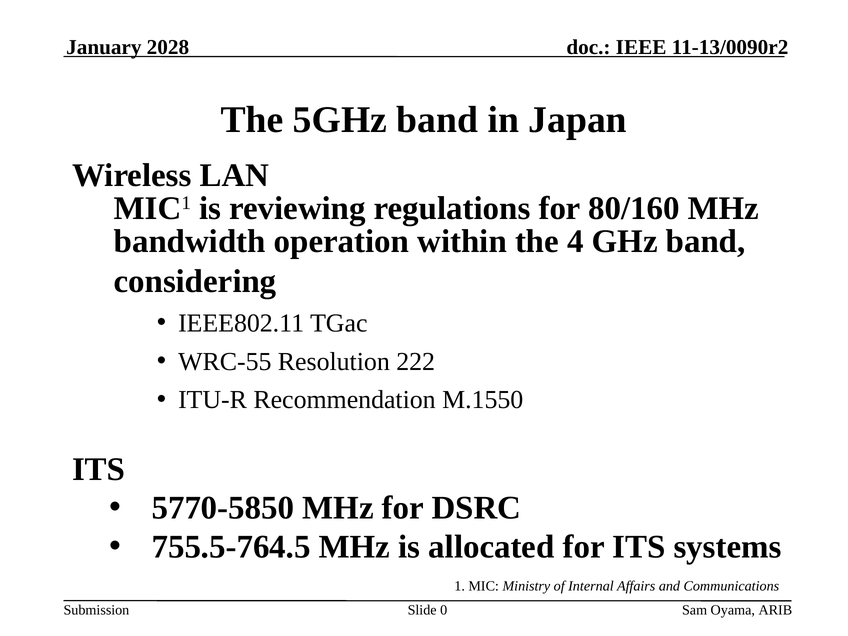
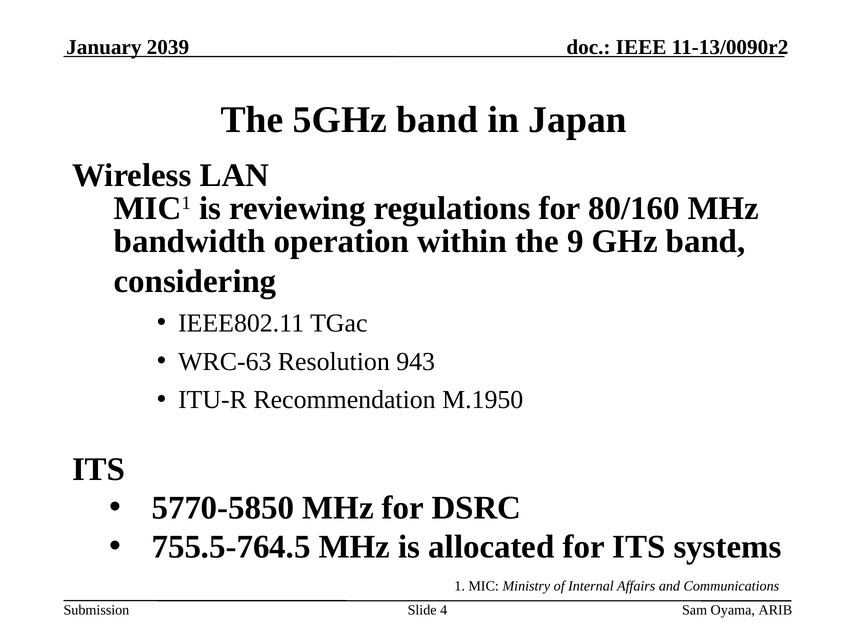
2028: 2028 -> 2039 (168, 47)
4: 4 -> 9 (575, 241)
WRC-55: WRC-55 -> WRC-63 (225, 362)
222: 222 -> 943 (416, 362)
M.1550: M.1550 -> M.1950 (483, 400)
0: 0 -> 4 (444, 610)
